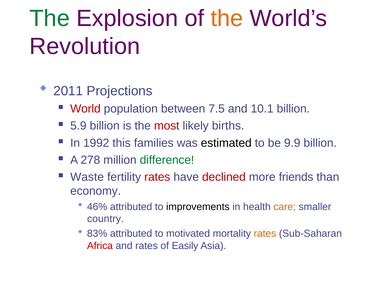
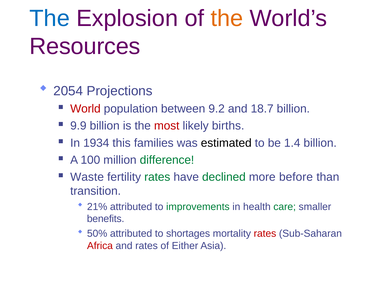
The colour: green -> blue (50, 18)
Revolution: Revolution -> Resources (85, 46)
2011: 2011 -> 2054 (68, 91)
7.5: 7.5 -> 9.2 (217, 109)
10.1: 10.1 -> 18.7 (262, 109)
5.9: 5.9 -> 9.9 (78, 126)
1992: 1992 -> 1934 (96, 143)
9.9: 9.9 -> 1.4 (292, 143)
278: 278 -> 100 (90, 160)
rates colour: red -> green (157, 177)
declined colour: red -> green (224, 177)
friends: friends -> before (296, 177)
economy: economy -> transition (96, 191)
46%: 46% -> 21% (97, 207)
improvements colour: black -> green (198, 207)
care colour: orange -> green (285, 207)
country: country -> benefits (106, 219)
83%: 83% -> 50% (97, 234)
motivated: motivated -> shortages (188, 234)
rates colour: orange -> red (265, 234)
Easily: Easily -> Either (185, 246)
